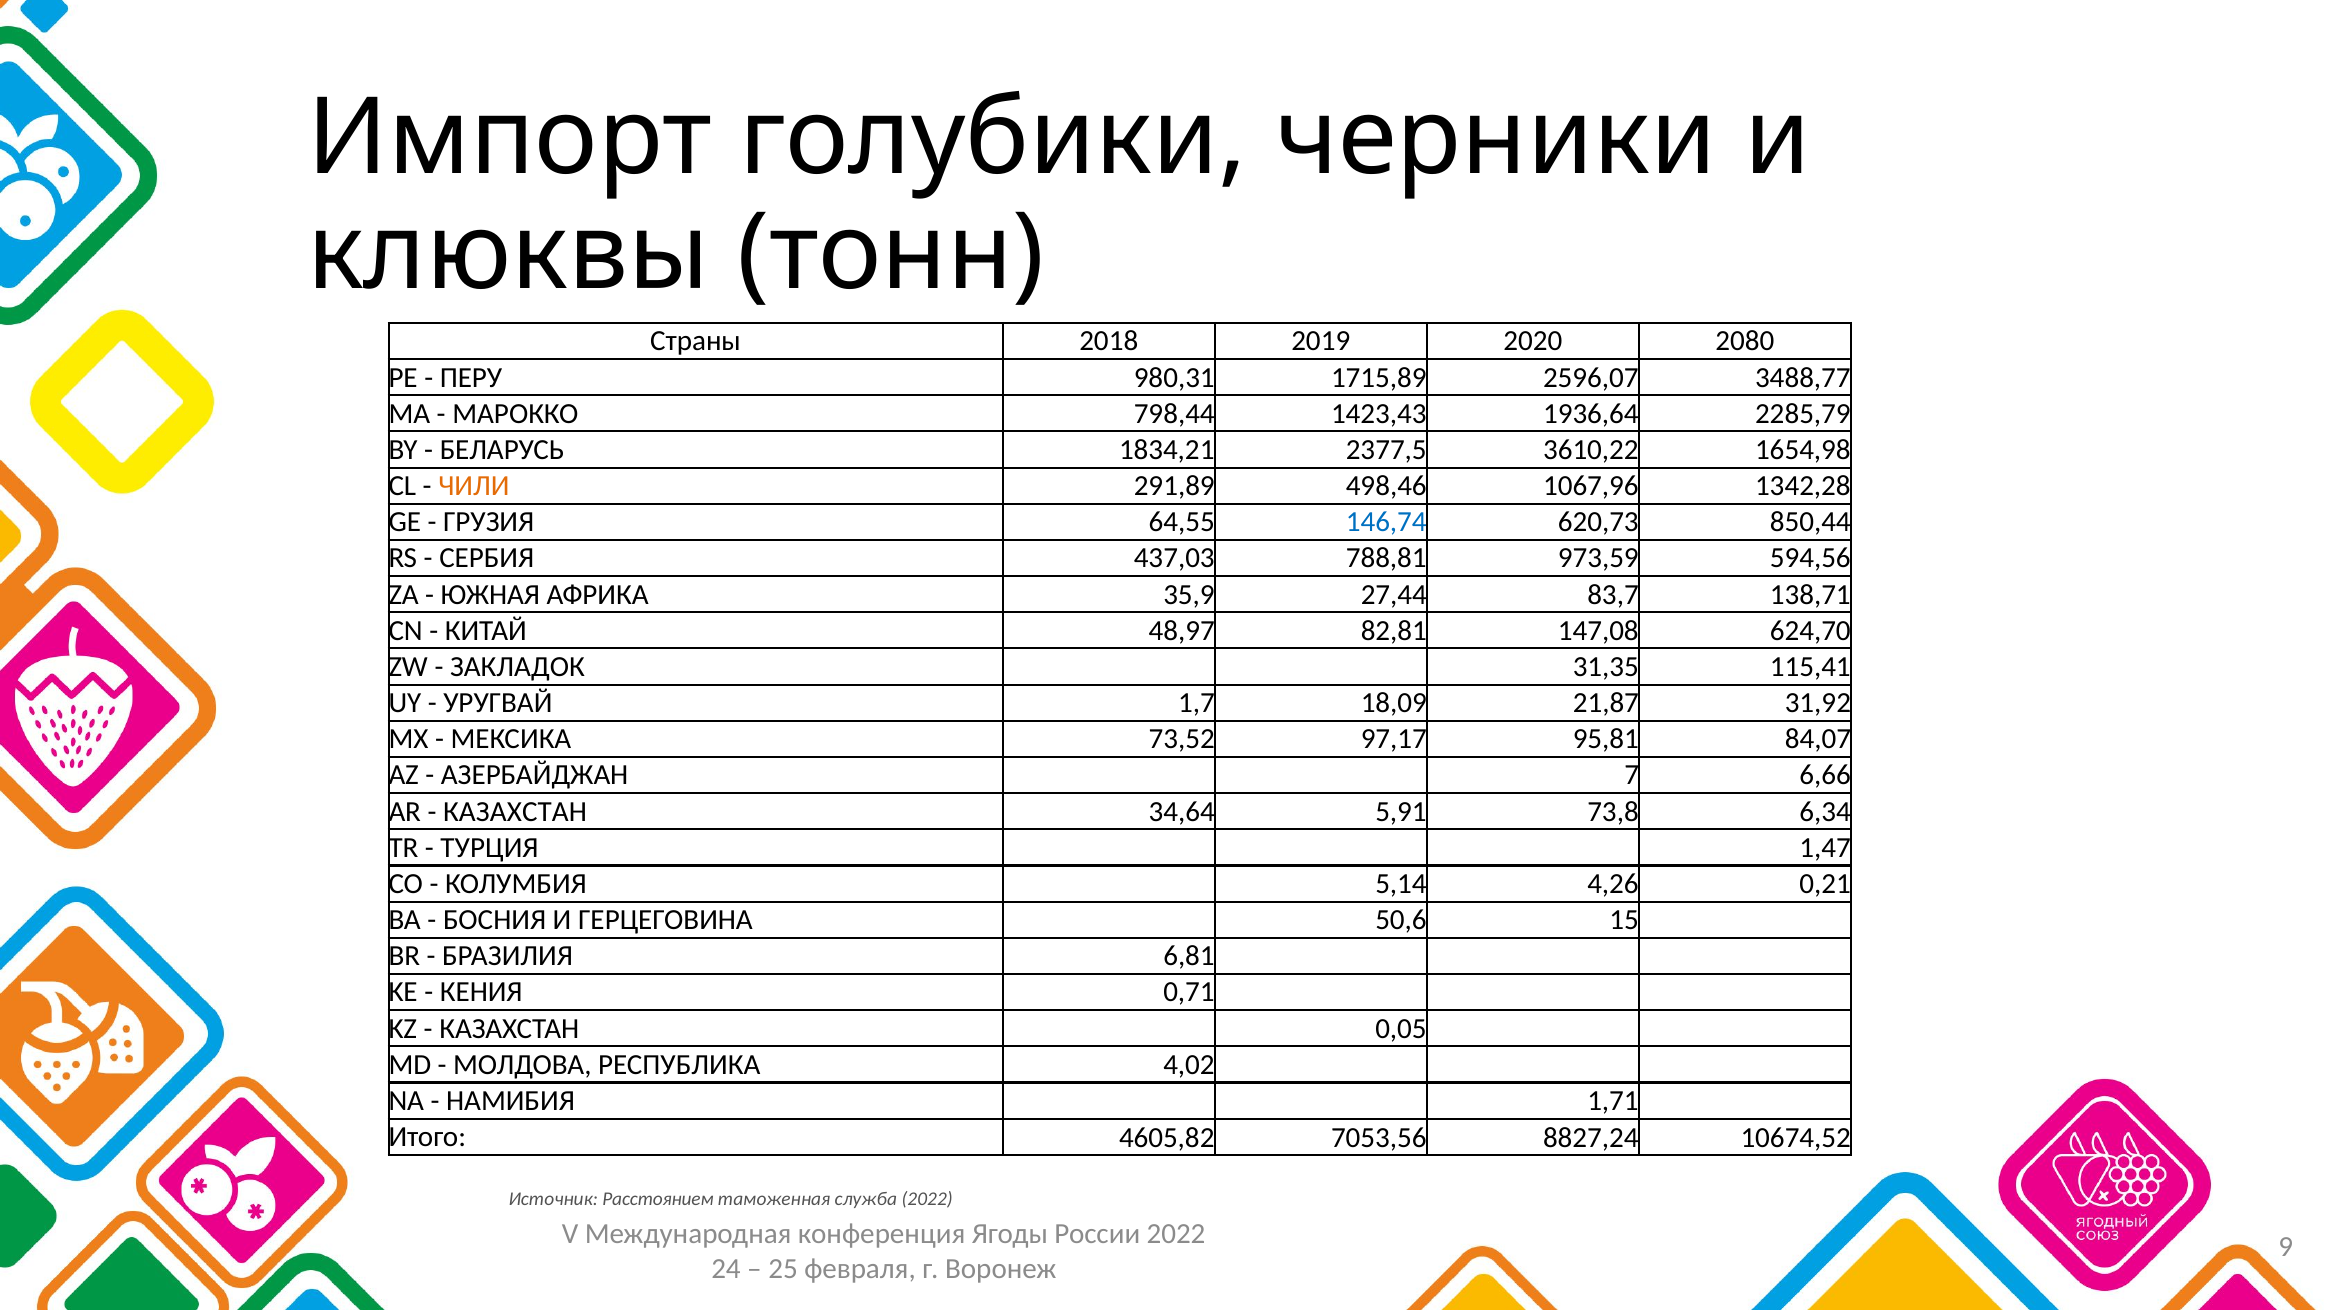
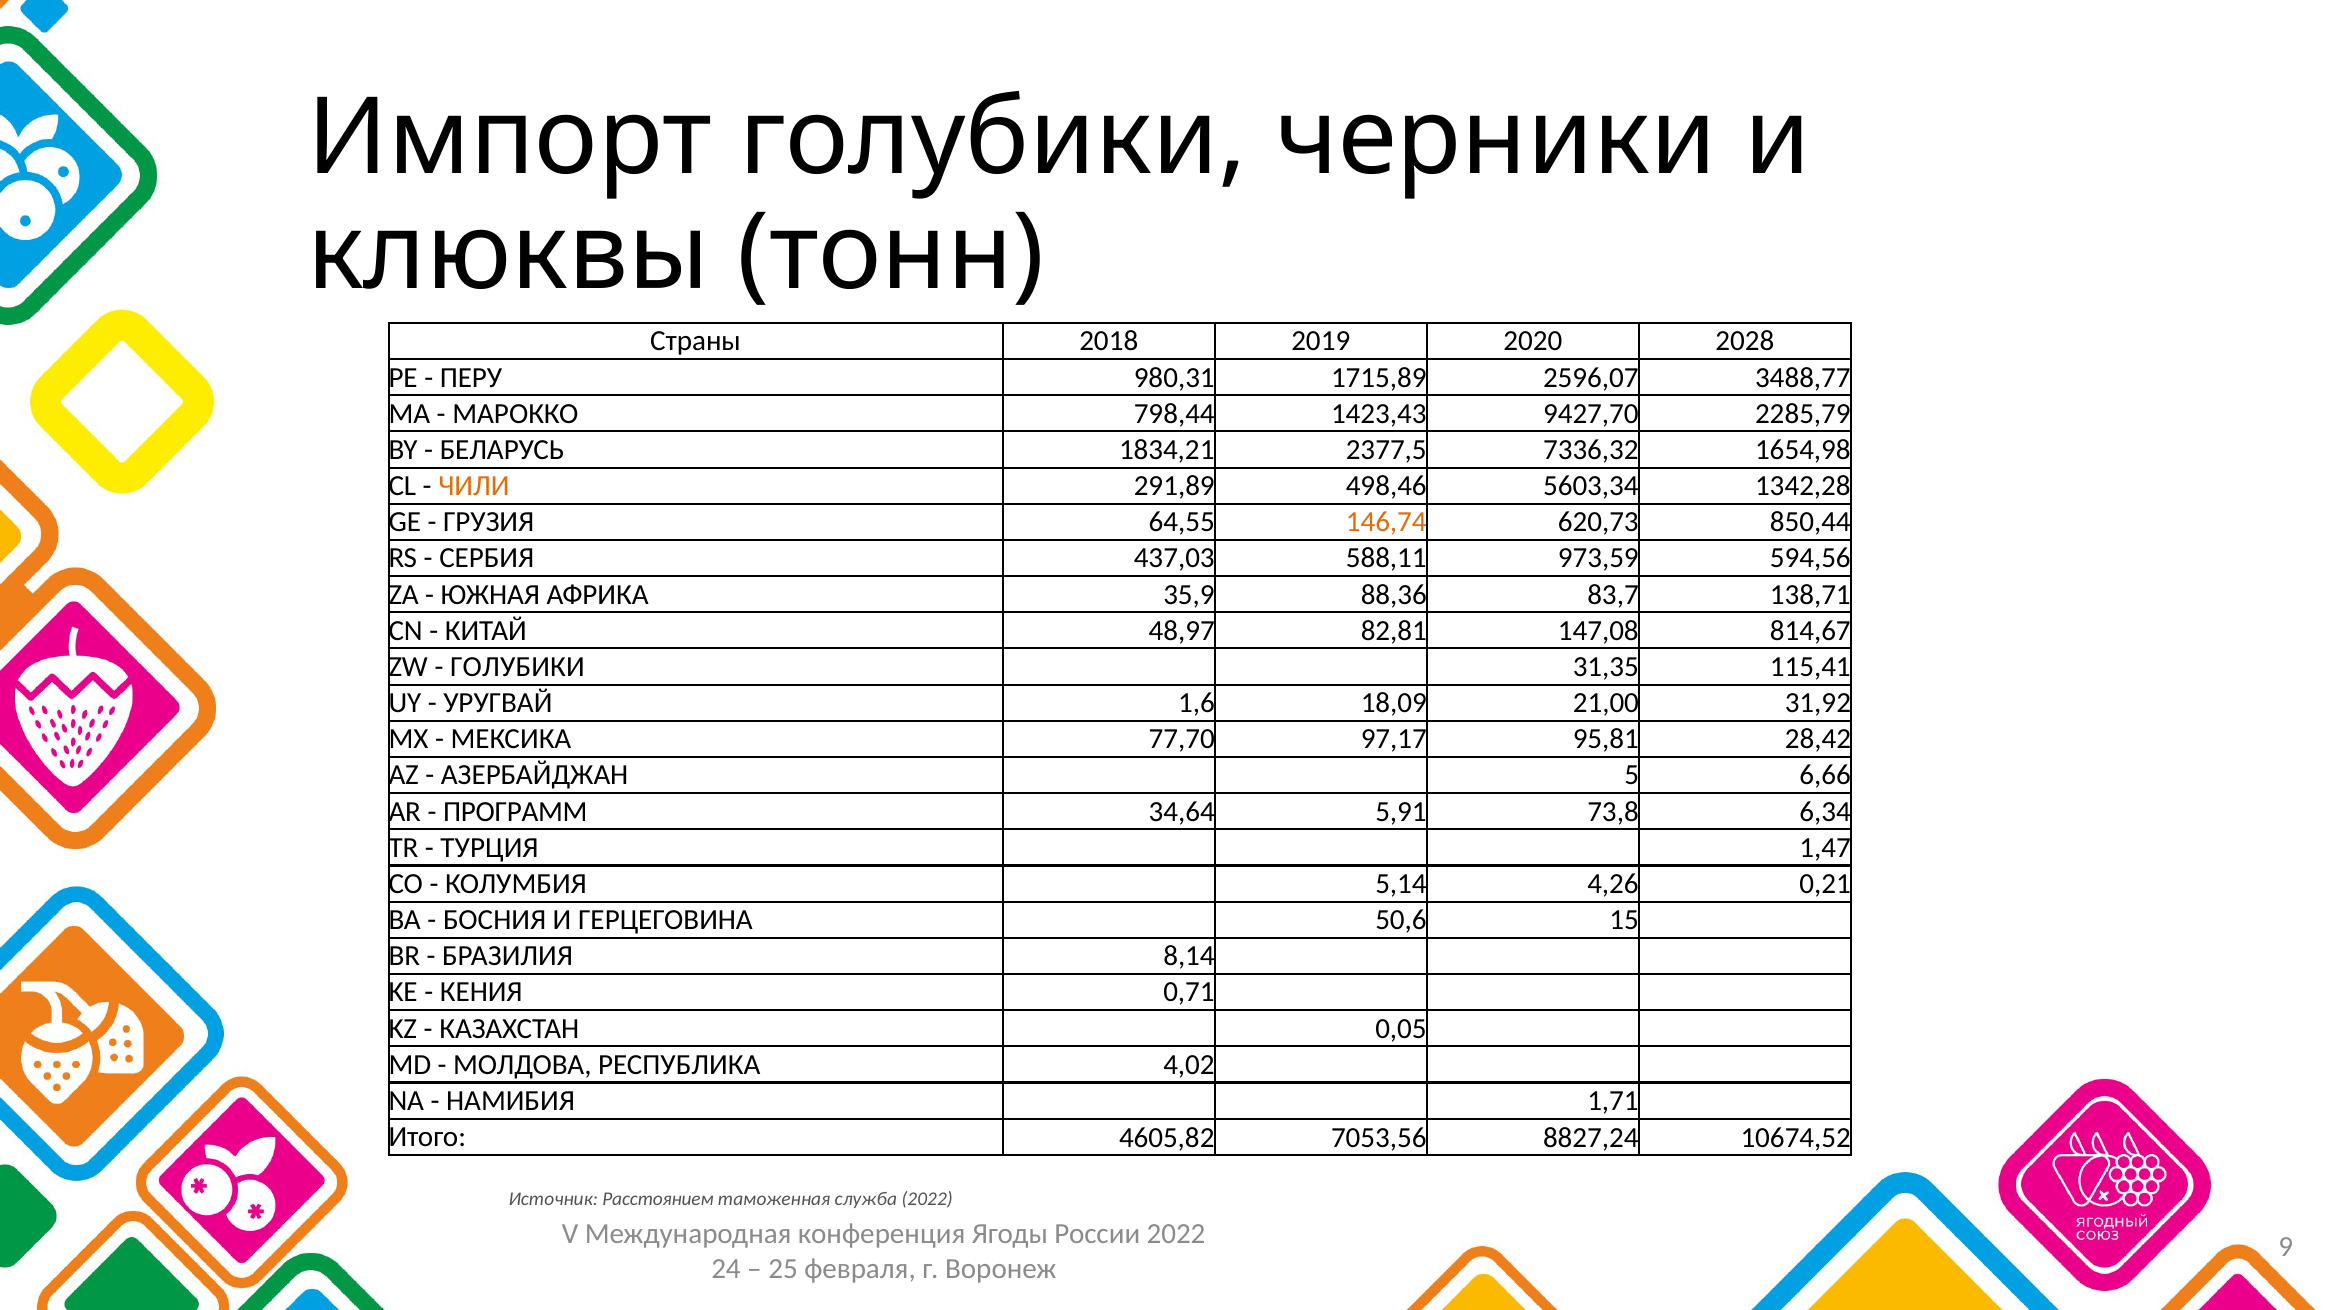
2080: 2080 -> 2028 (1745, 341)
1936,64: 1936,64 -> 9427,70 (1591, 414)
3610,22: 3610,22 -> 7336,32 (1591, 450)
1067,96: 1067,96 -> 5603,34 (1591, 486)
146,74 colour: blue -> orange (1386, 522)
788,81: 788,81 -> 588,11 (1386, 559)
27,44: 27,44 -> 88,36 (1394, 595)
624,70: 624,70 -> 814,67 (1810, 631)
ЗАКЛАДОК: ЗАКЛАДОК -> ГОЛУБИКИ (517, 667)
1,7: 1,7 -> 1,6 (1196, 703)
21,87: 21,87 -> 21,00 (1606, 703)
73,52: 73,52 -> 77,70 (1182, 740)
84,07: 84,07 -> 28,42 (1818, 740)
7: 7 -> 5 (1632, 776)
КАЗАХСТАН: КАЗАХСТАН -> ПРОГРАММ (515, 812)
6,81: 6,81 -> 8,14 (1189, 957)
